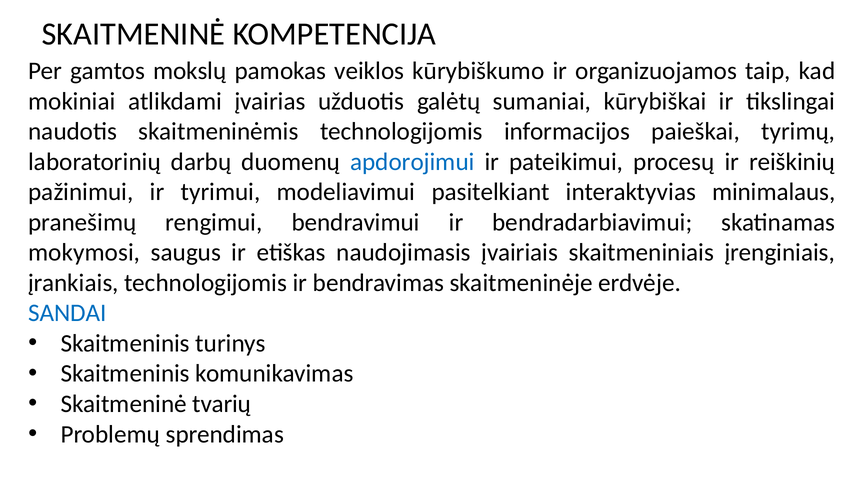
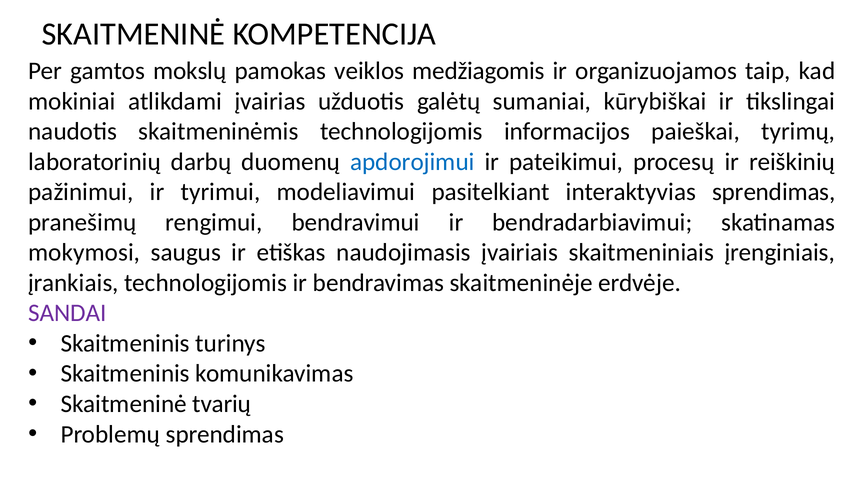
kūrybiškumo: kūrybiškumo -> medžiagomis (479, 71)
interaktyvias minimalaus: minimalaus -> sprendimas (774, 192)
SANDAI colour: blue -> purple (67, 313)
